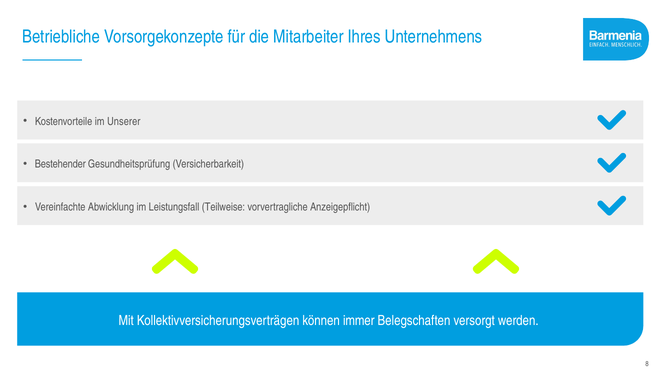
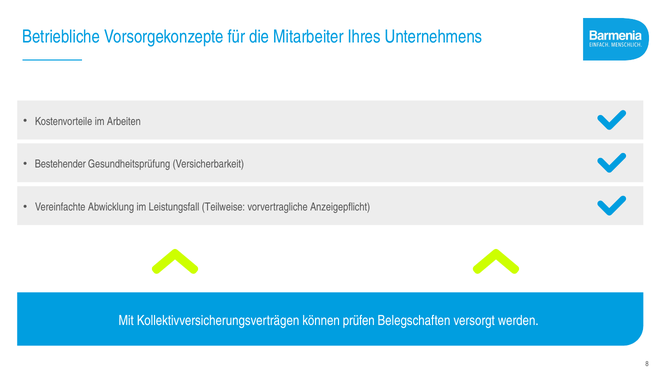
Unserer: Unserer -> Arbeiten (124, 122)
immer: immer -> prüfen (359, 321)
